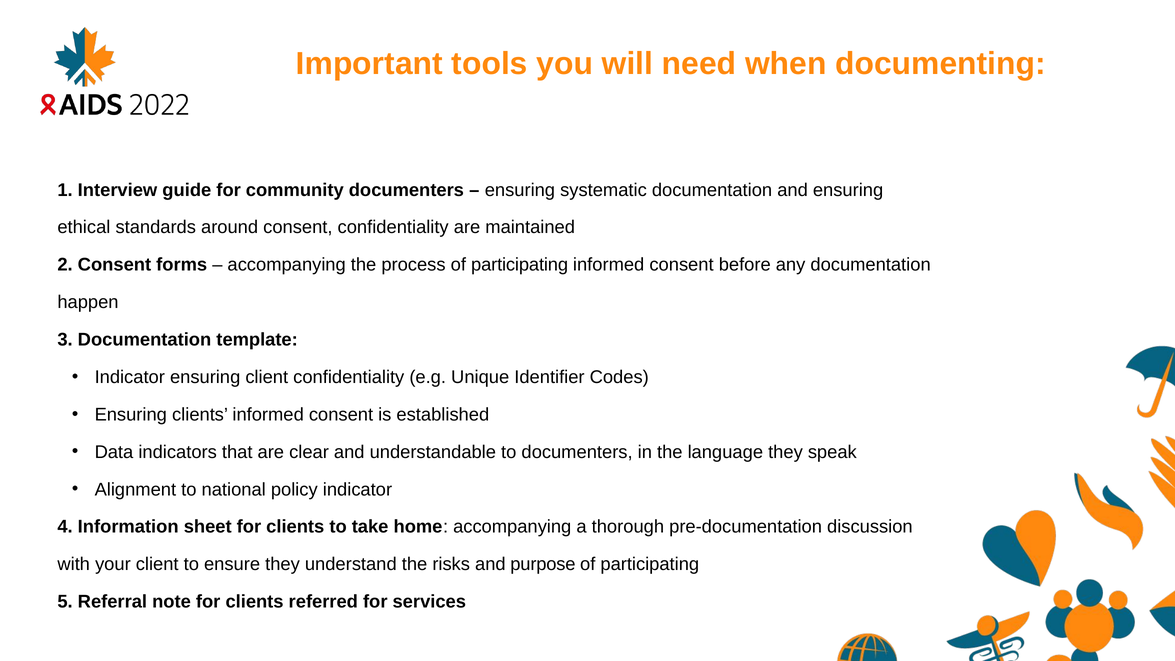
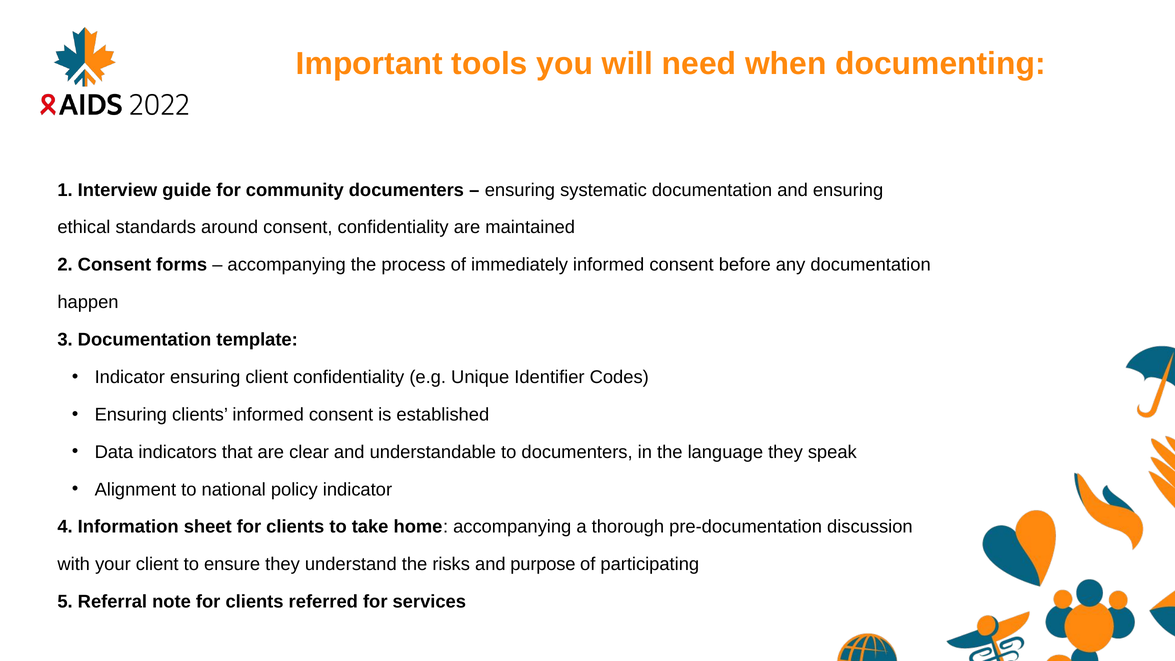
process of participating: participating -> immediately (520, 265)
